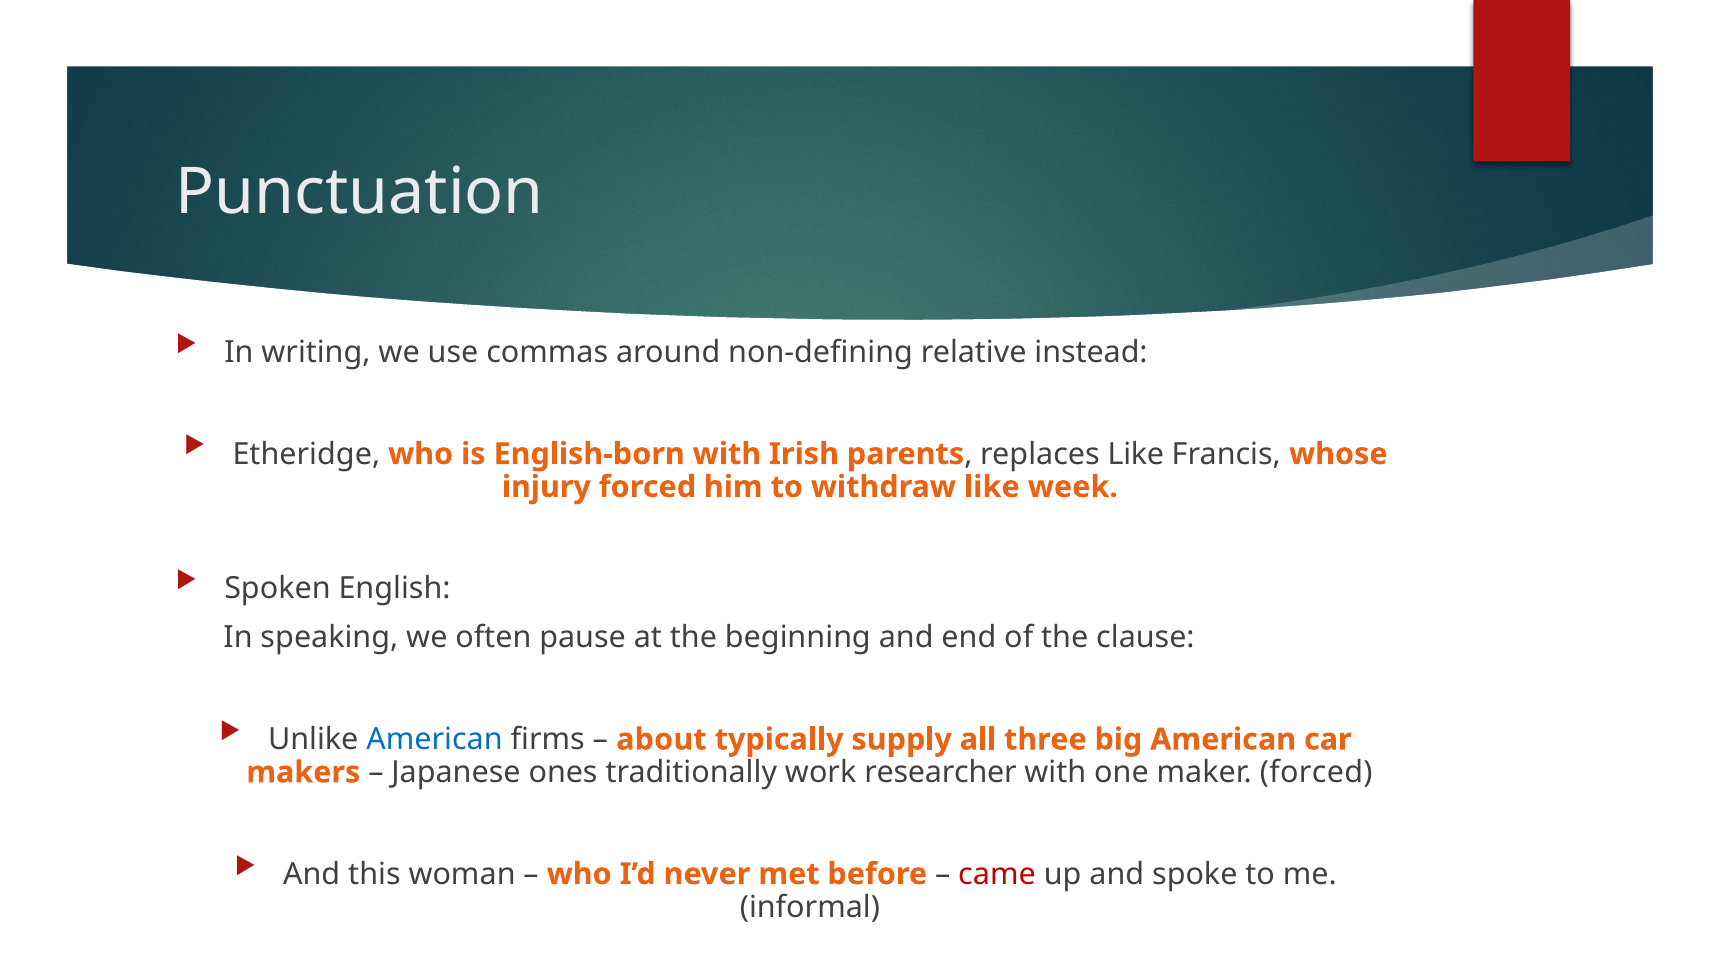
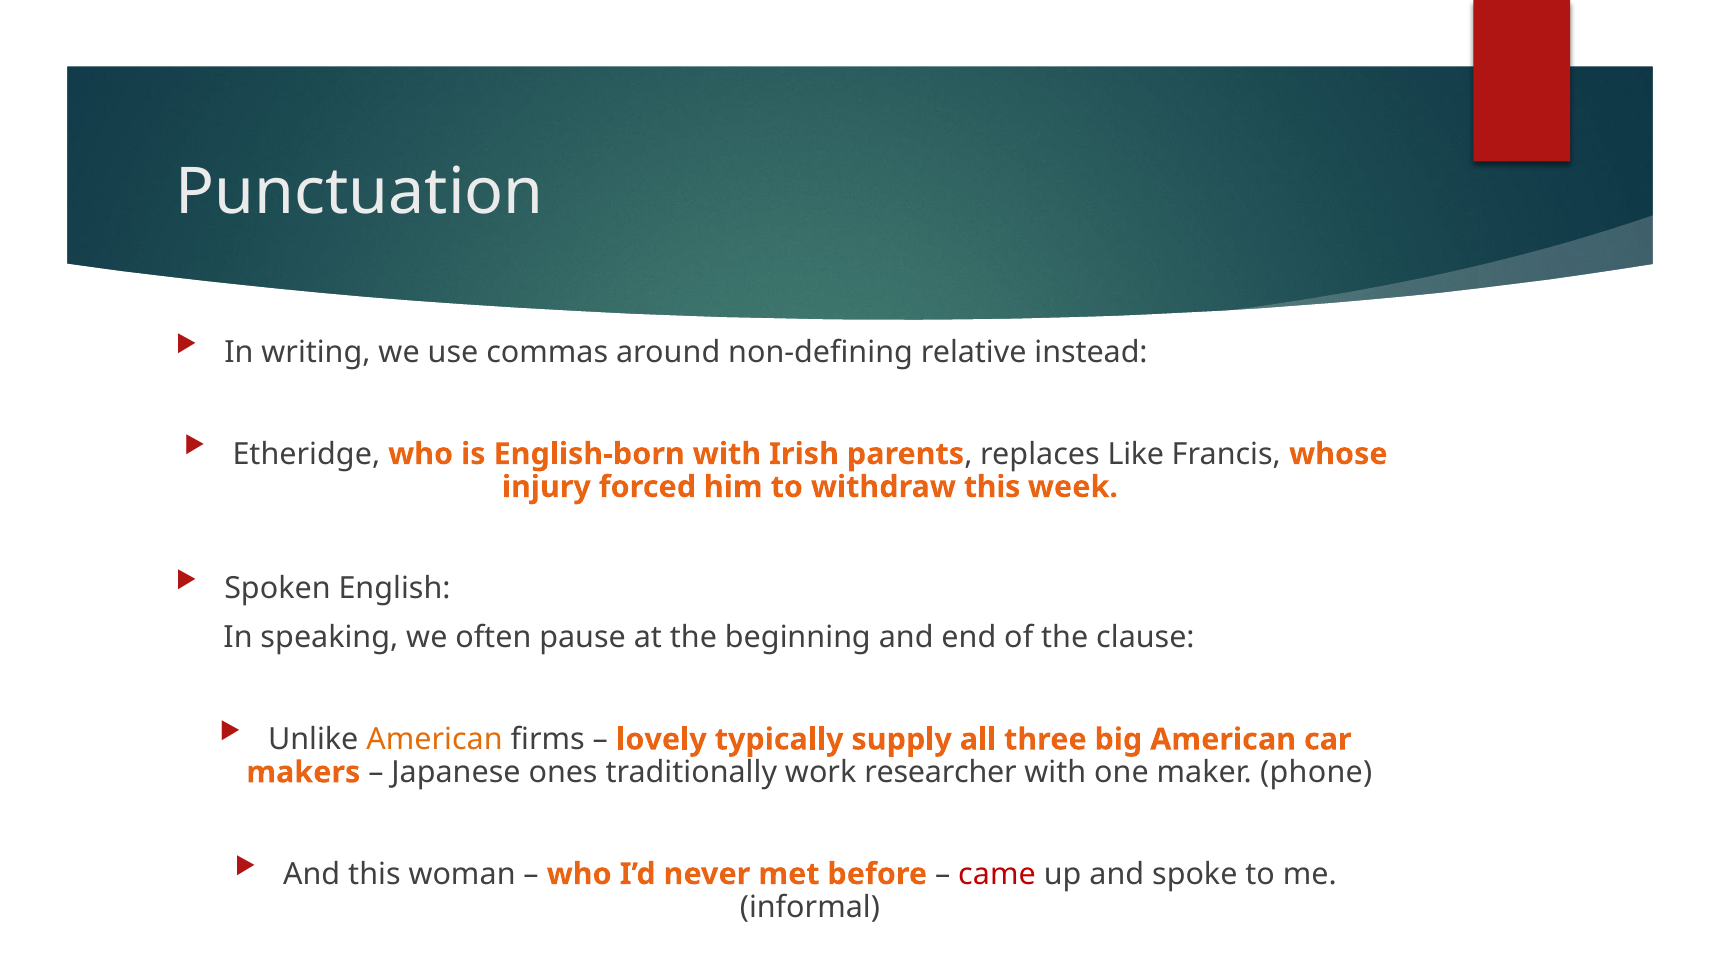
withdraw like: like -> this (992, 487)
American colour: blue -> orange (435, 739)
about: about -> lovely (661, 739)
maker forced: forced -> phone (1316, 772)
